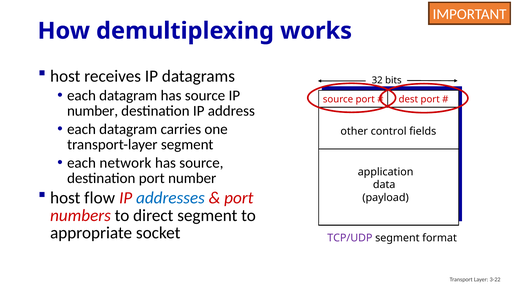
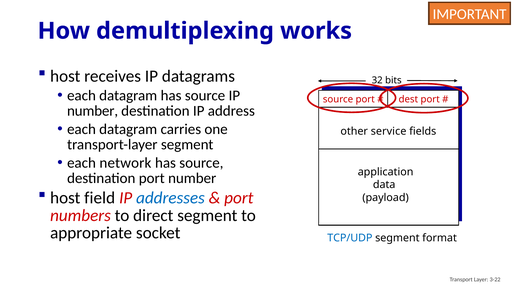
control: control -> service (389, 131)
flow: flow -> field (100, 198)
TCP/UDP colour: purple -> blue (350, 238)
